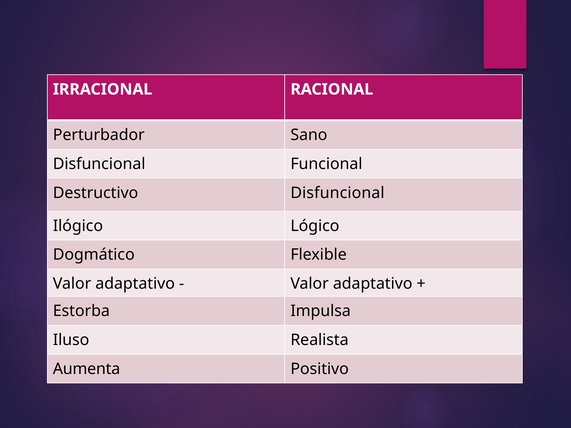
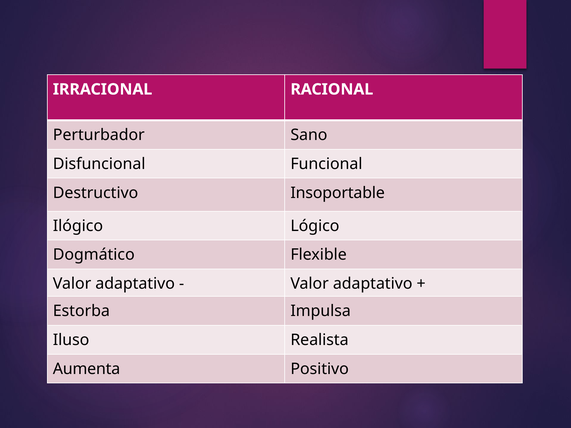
Destructivo Disfuncional: Disfuncional -> Insoportable (338, 193)
